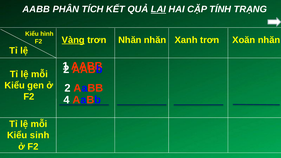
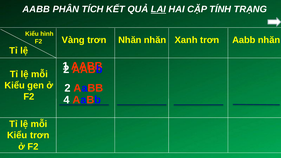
Vàng underline: present -> none (73, 40)
trơn Xoăn: Xoăn -> Aabb (244, 40)
Kiểu sinh: sinh -> trơn (40, 135)
